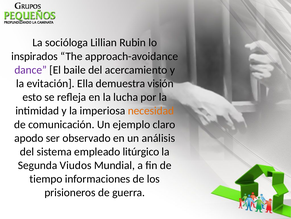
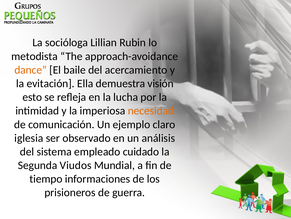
inspirados: inspirados -> metodista (35, 56)
dance colour: purple -> orange (31, 70)
apodo: apodo -> iglesia (29, 138)
litúrgico: litúrgico -> cuidado (141, 151)
